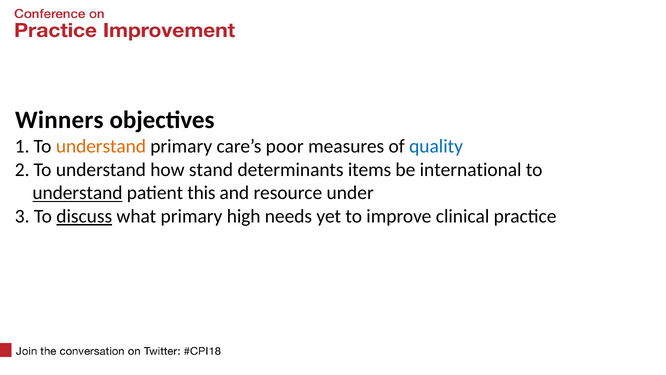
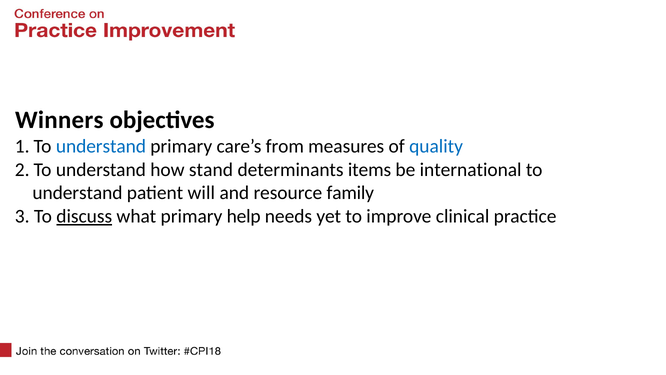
understand colour: orange -> blue (101, 146)
poor: poor -> from (285, 146)
understand underline: present -> none (77, 193)
this: this -> will (201, 193)
under: under -> family (350, 193)
high: high -> help (244, 216)
